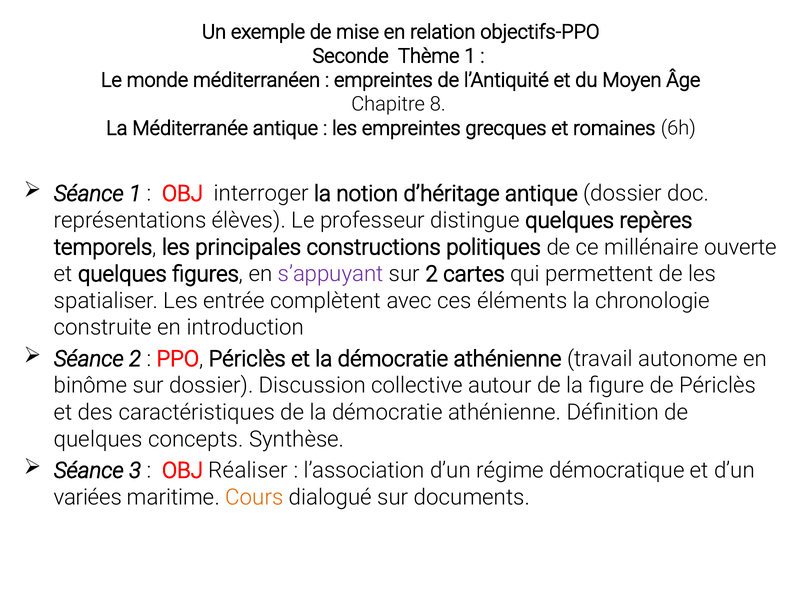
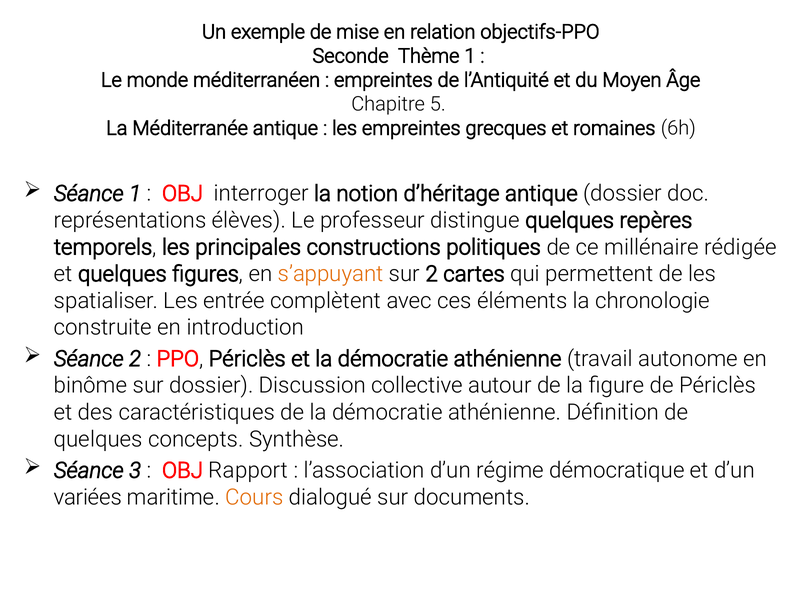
8: 8 -> 5 (438, 104)
ouverte: ouverte -> rédigée (740, 247)
s’appuyant colour: purple -> orange (331, 274)
Réaliser: Réaliser -> Rapport (248, 470)
